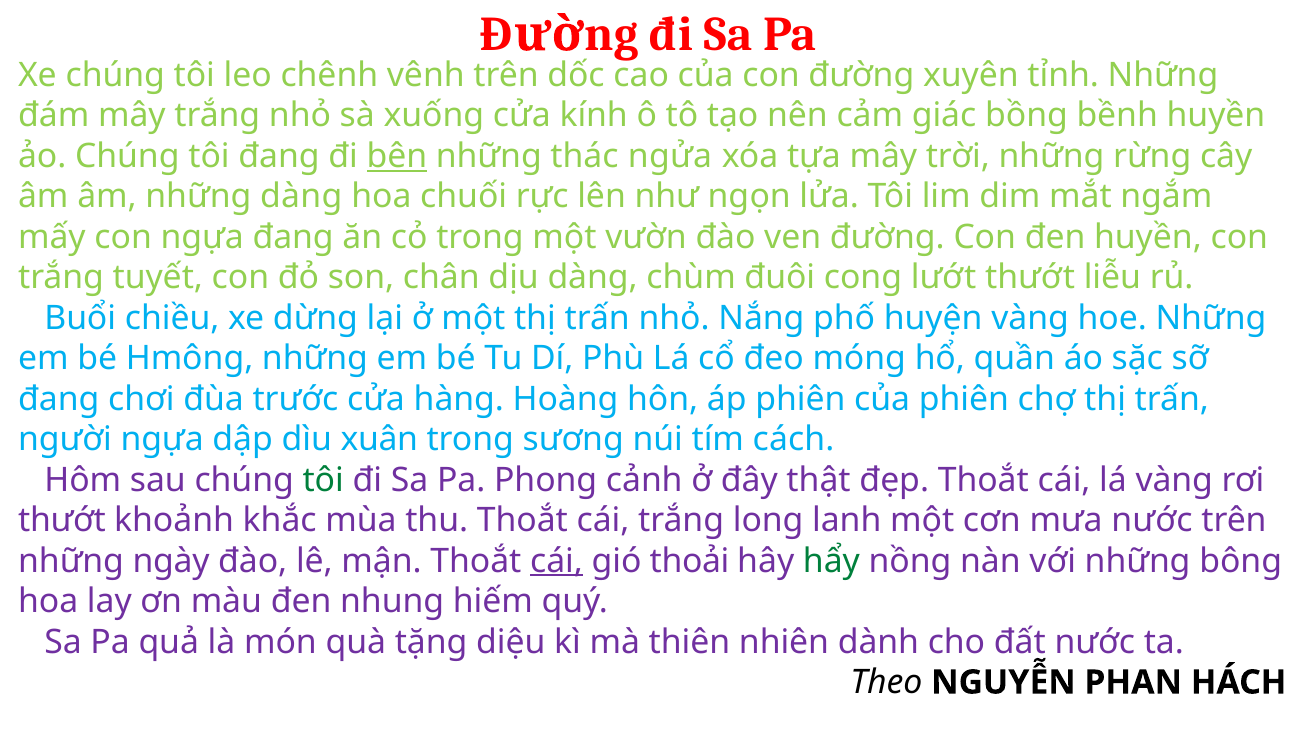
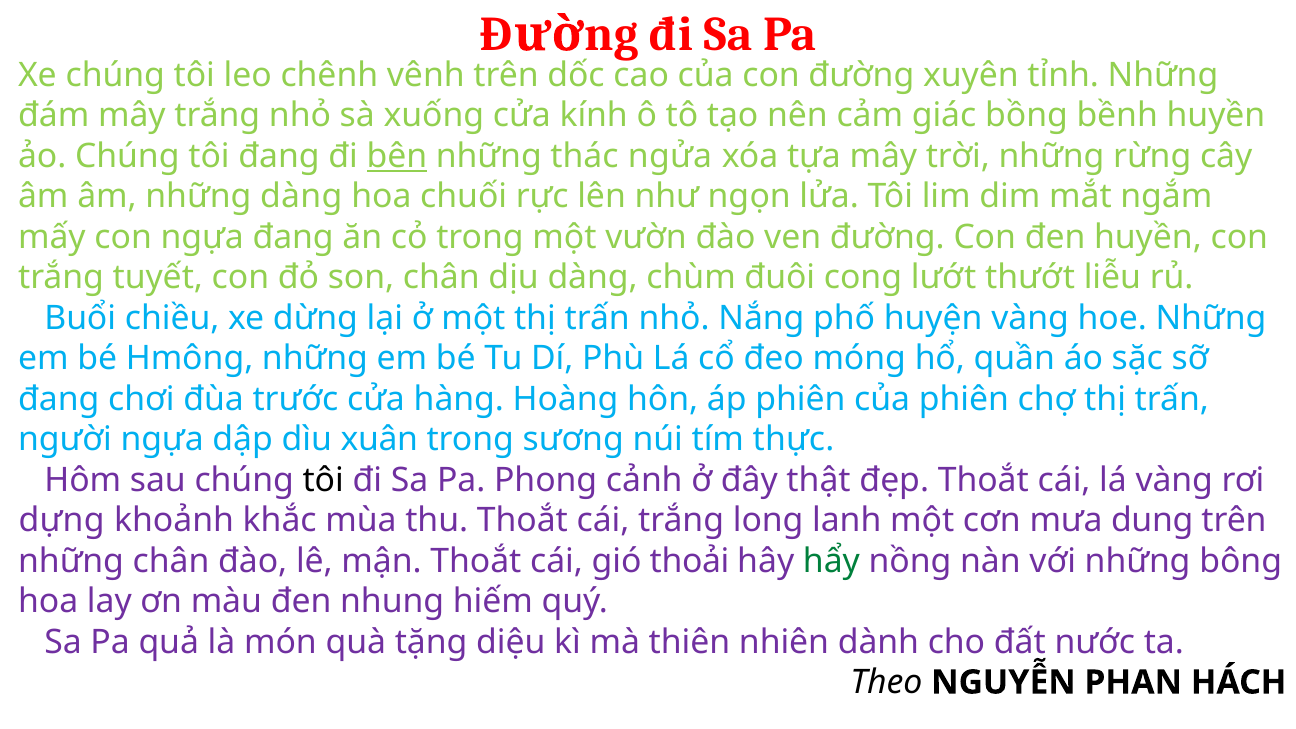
cách: cách -> thực (794, 439)
tôi colour: green -> black (323, 480)
thướt: thướt -> dựng (62, 520)
mưa nước: nước -> dung (1152, 520)
những ngày: ngày -> chân (171, 561)
cái underline: present -> none (557, 561)
